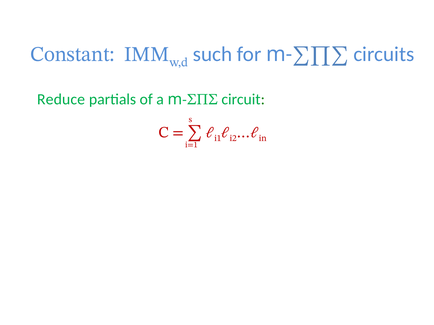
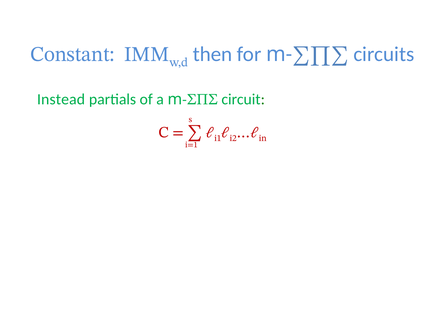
such: such -> then (213, 54)
Reduce: Reduce -> Instead (61, 99)
